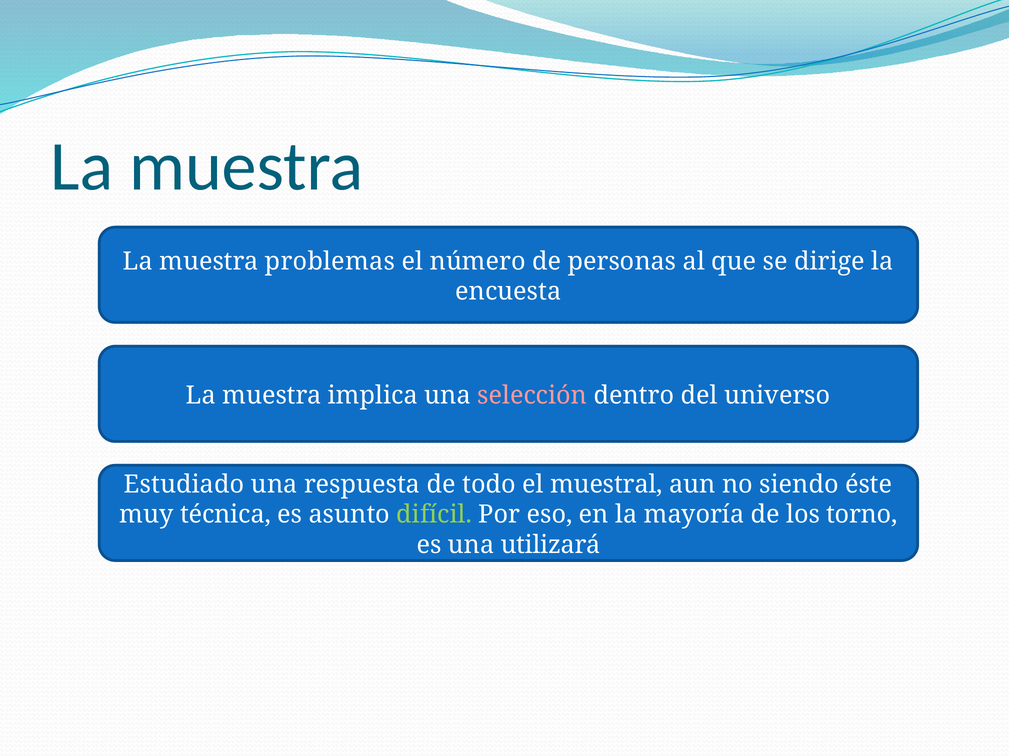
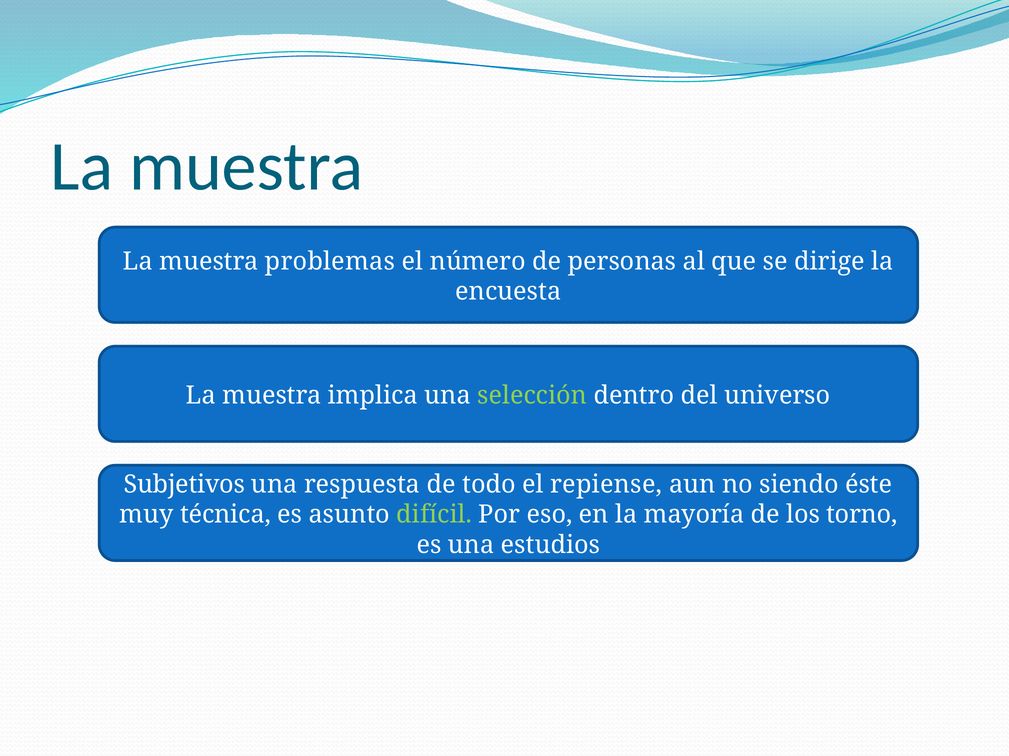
selección colour: pink -> light green (532, 396)
Estudiado: Estudiado -> Subjetivos (184, 485)
muestral: muestral -> repiense (606, 485)
utilizará: utilizará -> estudios (550, 545)
